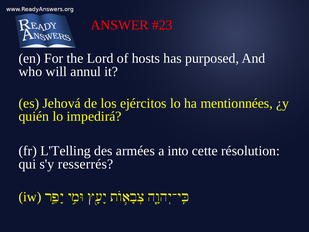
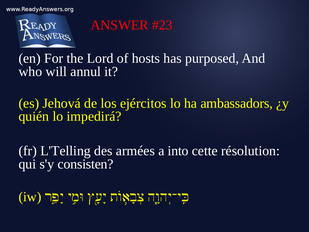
mentionnées: mentionnées -> ambassadors (237, 103)
resserrés: resserrés -> consisten (86, 164)
